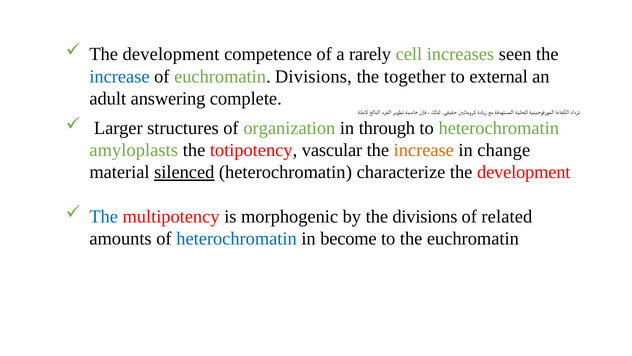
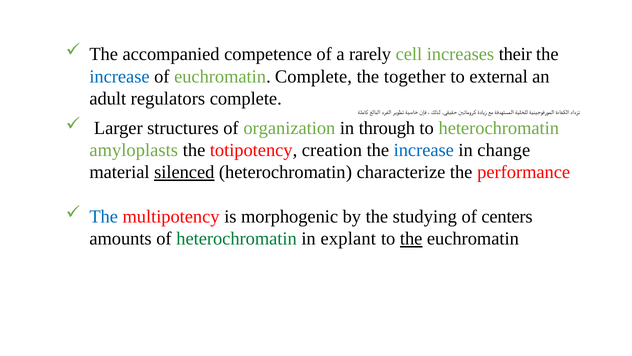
development: development -> accompanied (171, 54)
seen: seen -> their (515, 54)
euchromatin Divisions: Divisions -> Complete (313, 76)
answering: answering -> regulators (168, 99)
vascular: vascular -> creation (332, 150)
increase colour: orange -> blue (424, 150)
characterize the development: development -> performance (524, 172)
the divisions: divisions -> studying (425, 216)
related: related -> centers (507, 216)
heterochromatin colour: blue -> green (237, 238)
become: become -> explant (348, 238)
the underline: none -> present (411, 238)
